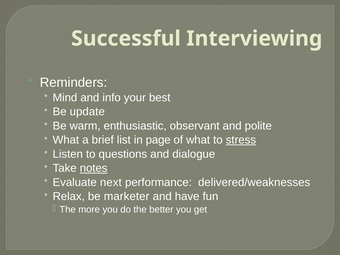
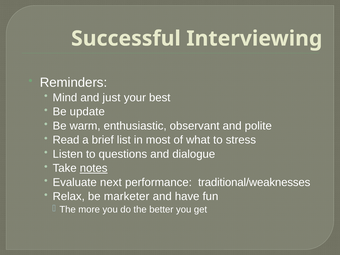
info: info -> just (112, 98)
What: What -> Read (66, 140)
page: page -> most (158, 140)
stress underline: present -> none (241, 140)
delivered/weaknesses: delivered/weaknesses -> traditional/weaknesses (254, 182)
